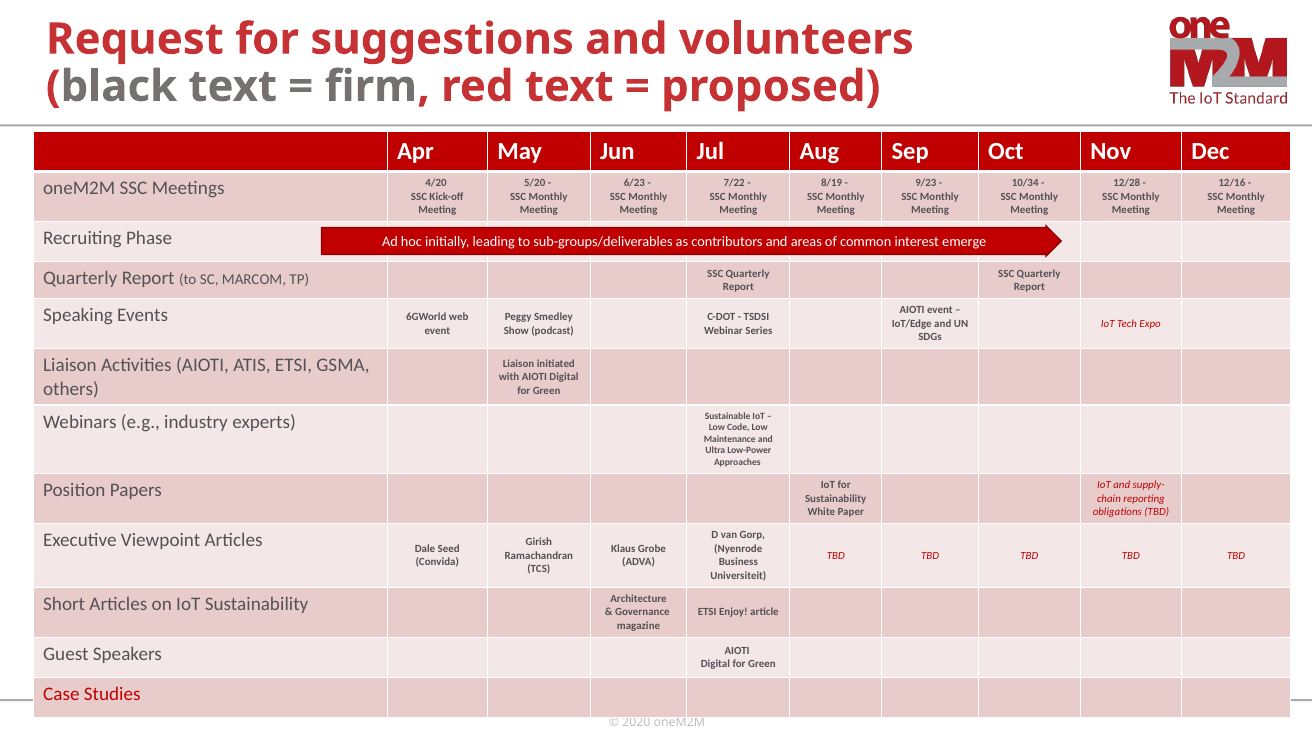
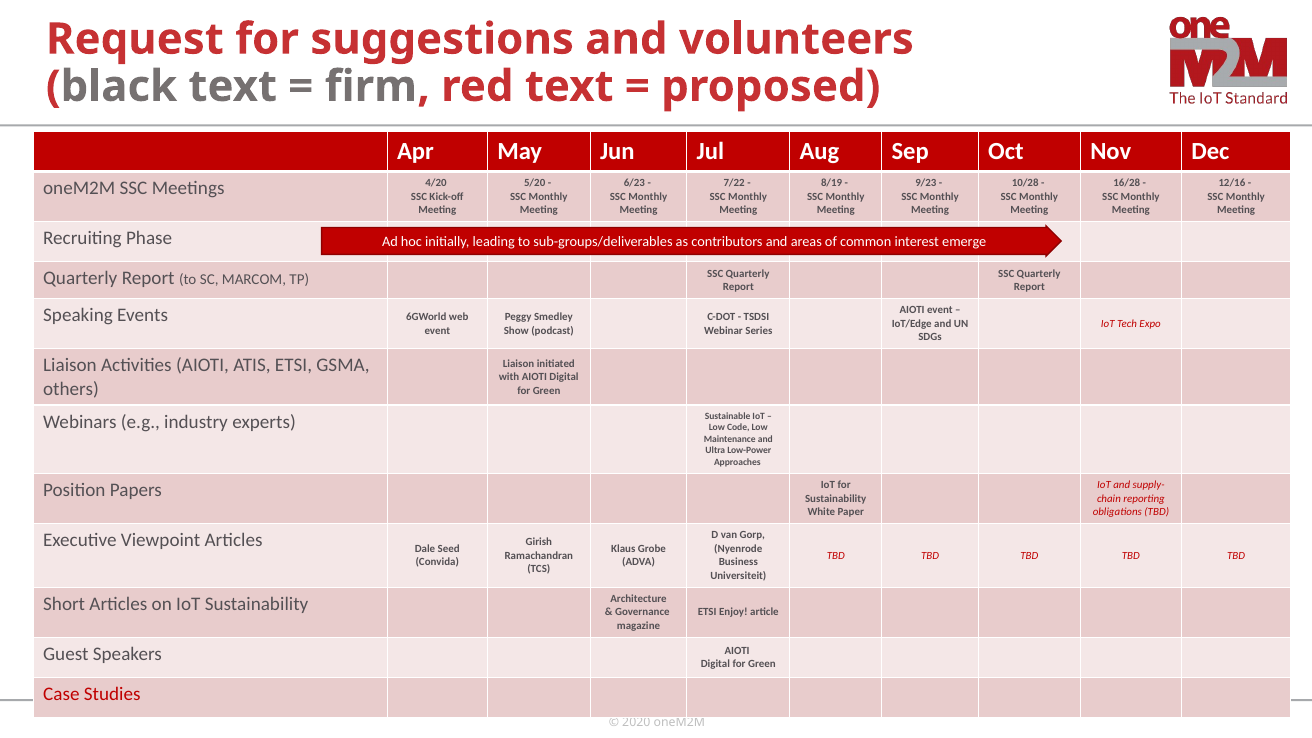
10/34: 10/34 -> 10/28 (1025, 183)
12/28: 12/28 -> 16/28 (1127, 183)
